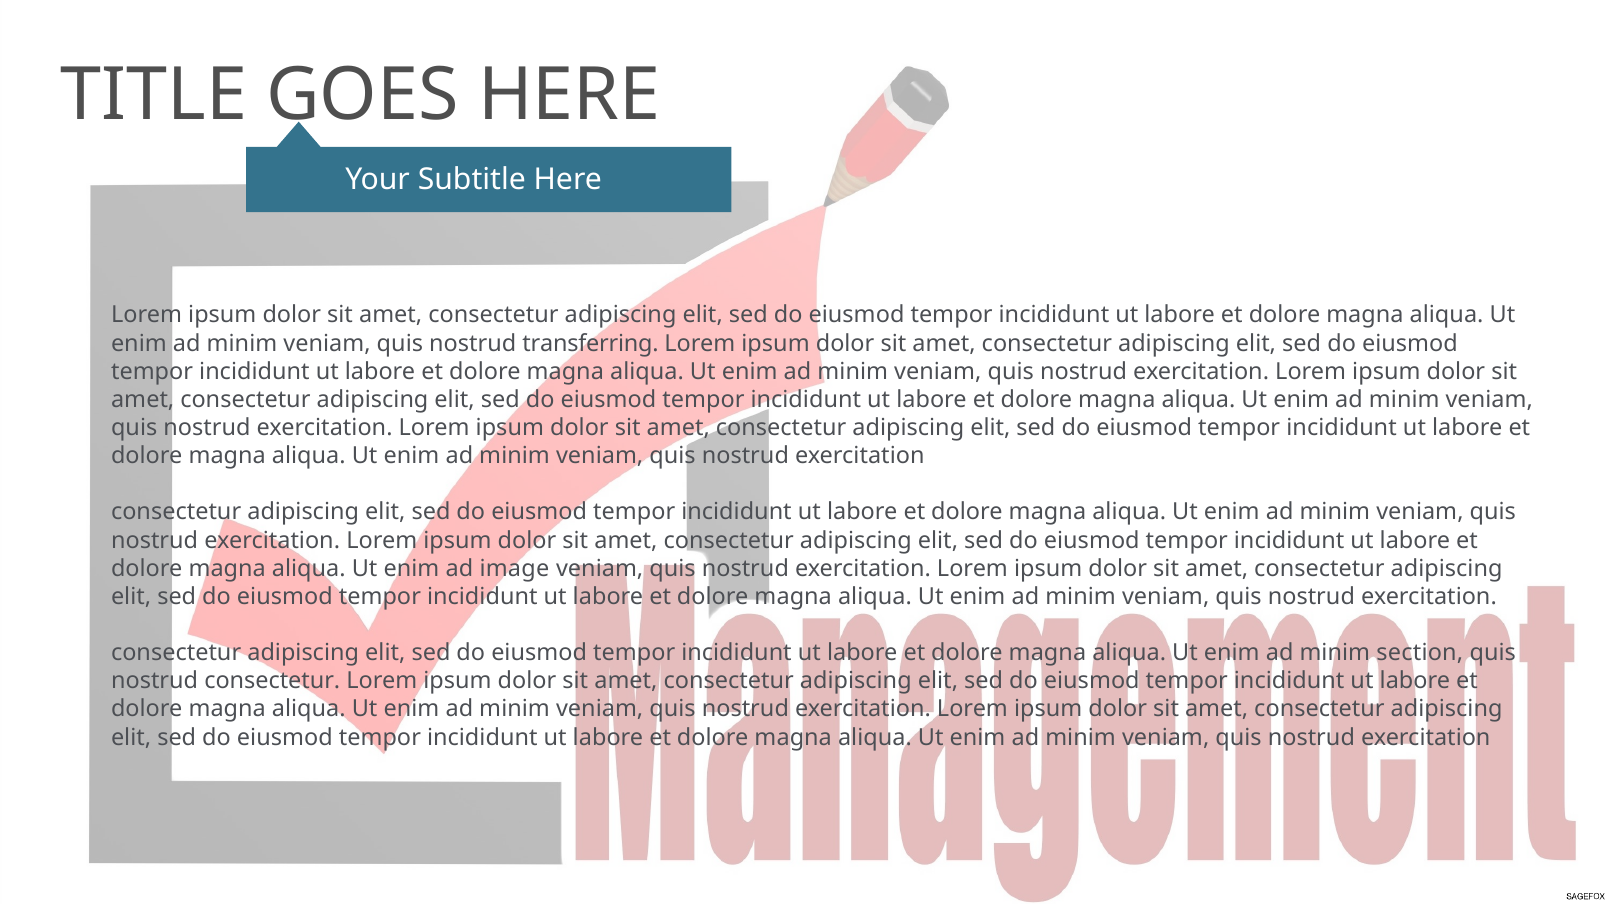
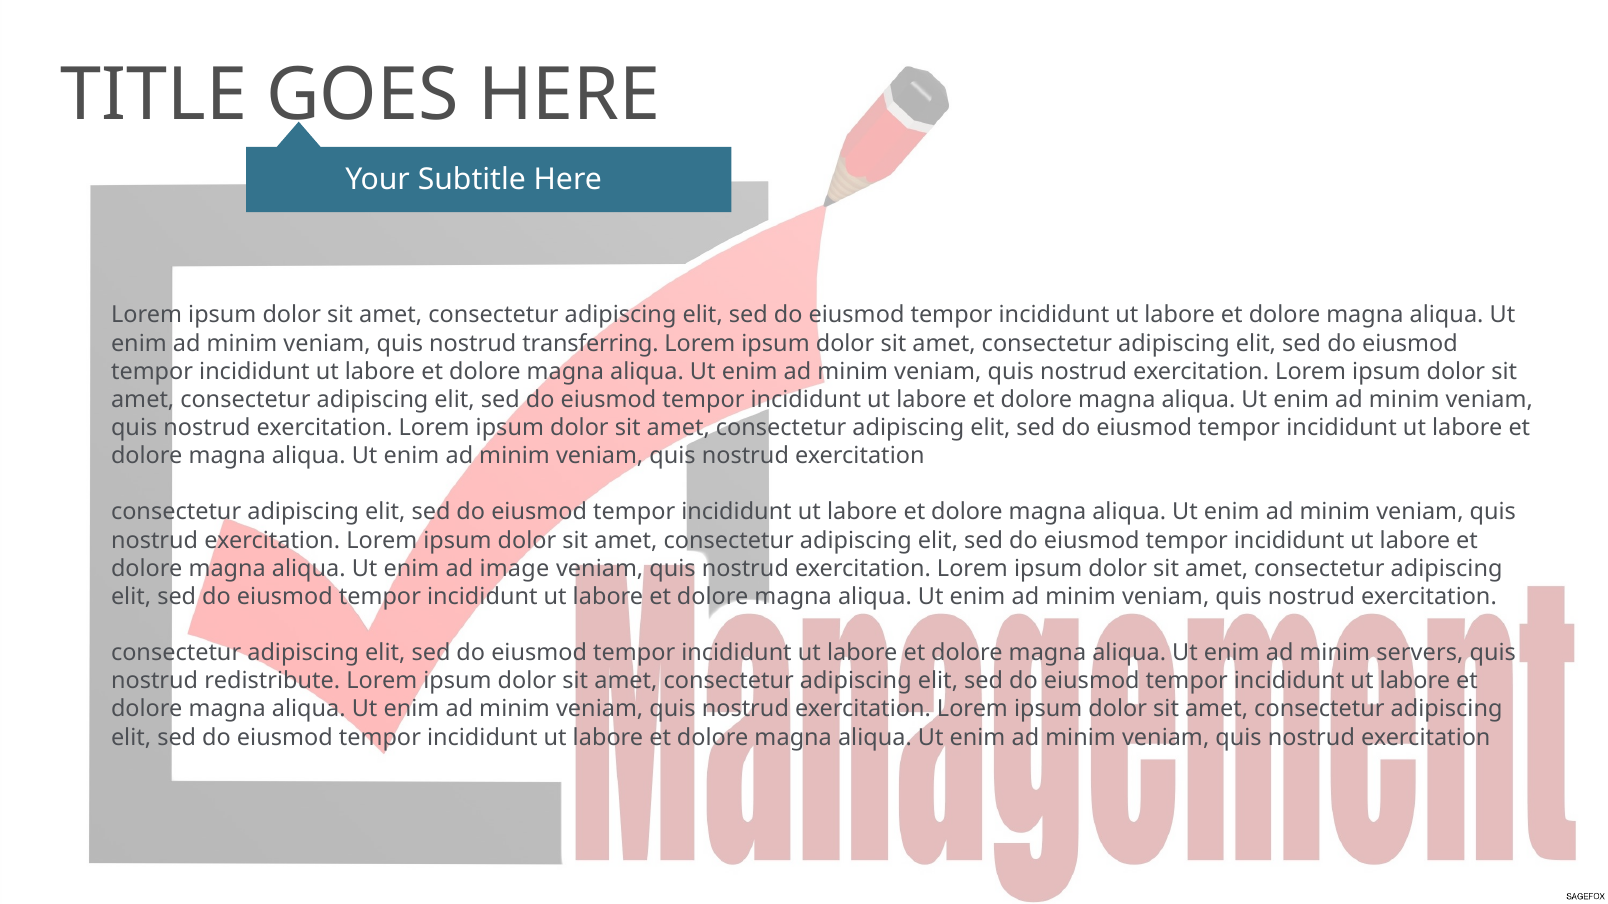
section: section -> servers (1420, 653)
nostrud consectetur: consectetur -> redistribute (272, 681)
